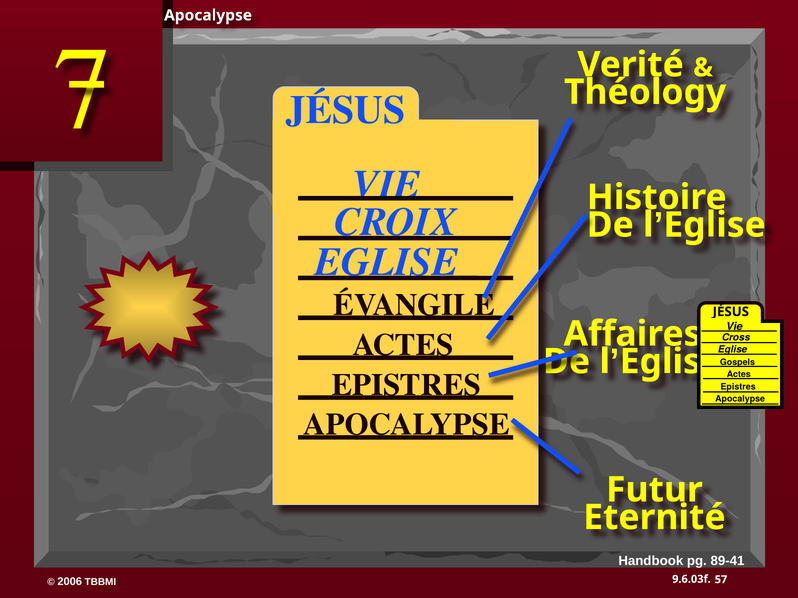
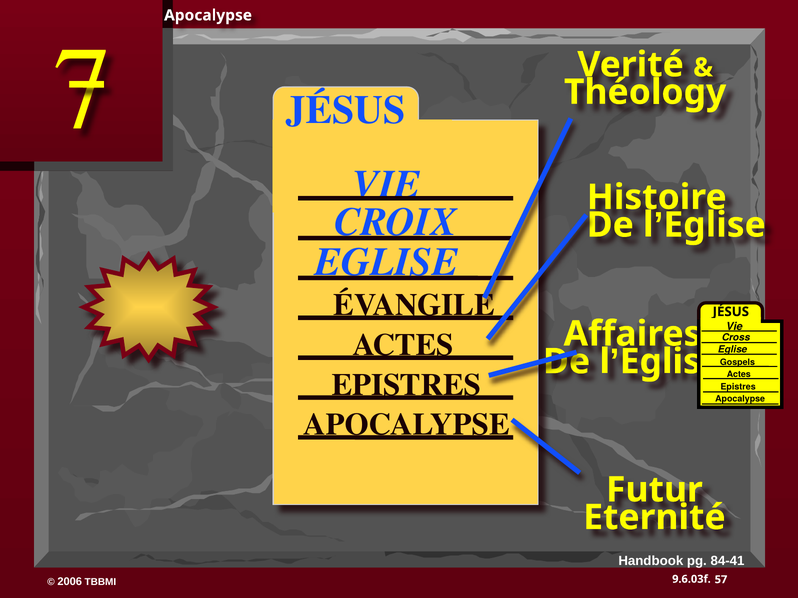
89-41: 89-41 -> 84-41 (727, 561)
